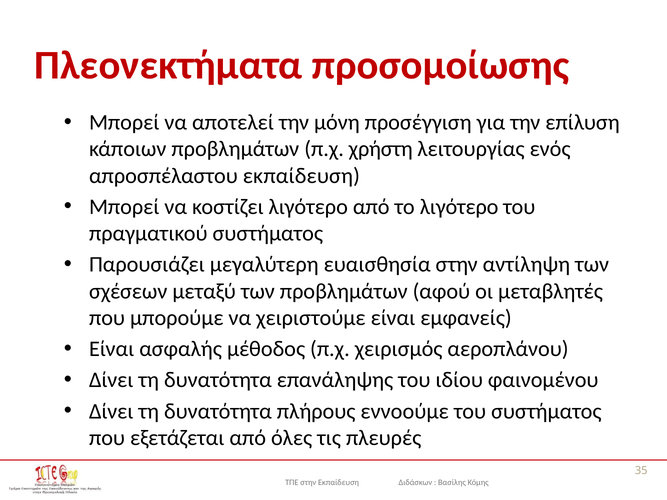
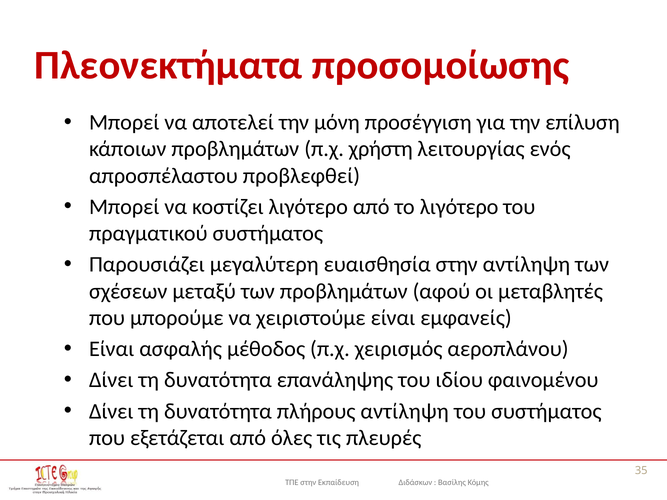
απροσπέλαστου εκπαίδευση: εκπαίδευση -> προβλεφθεί (301, 176)
πλήρους εννοούμε: εννοούμε -> αντίληψη (405, 411)
